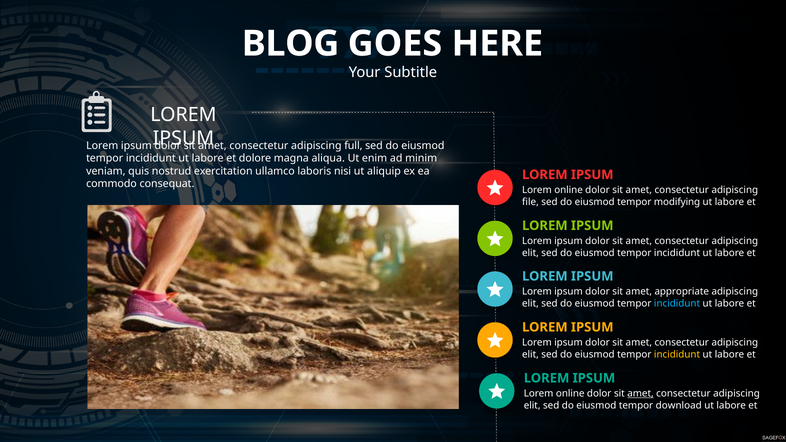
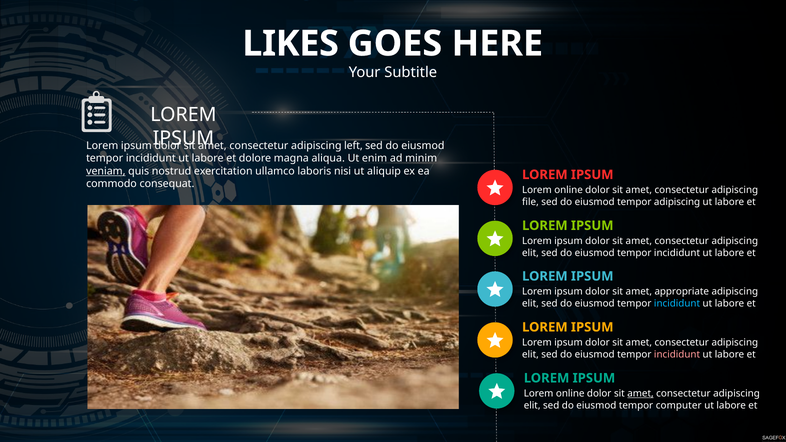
BLOG: BLOG -> LIKES (291, 44)
full: full -> left (353, 146)
veniam underline: none -> present (106, 171)
tempor modifying: modifying -> adipiscing (677, 202)
incididunt colour: yellow -> pink (677, 355)
download: download -> computer (679, 405)
